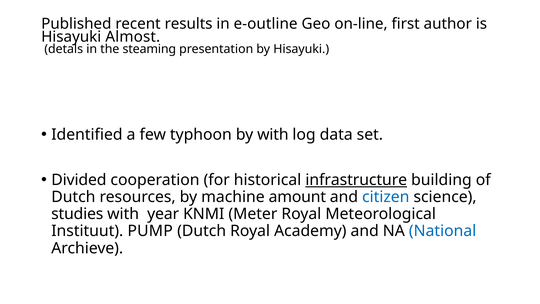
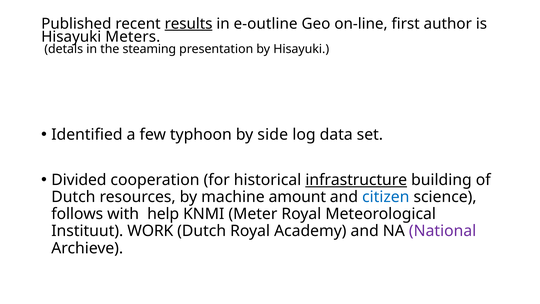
results underline: none -> present (189, 24)
Almost: Almost -> Meters (133, 37)
by with: with -> side (273, 135)
studies: studies -> follows (77, 214)
year: year -> help (163, 214)
PUMP: PUMP -> WORK (150, 231)
National colour: blue -> purple (443, 231)
